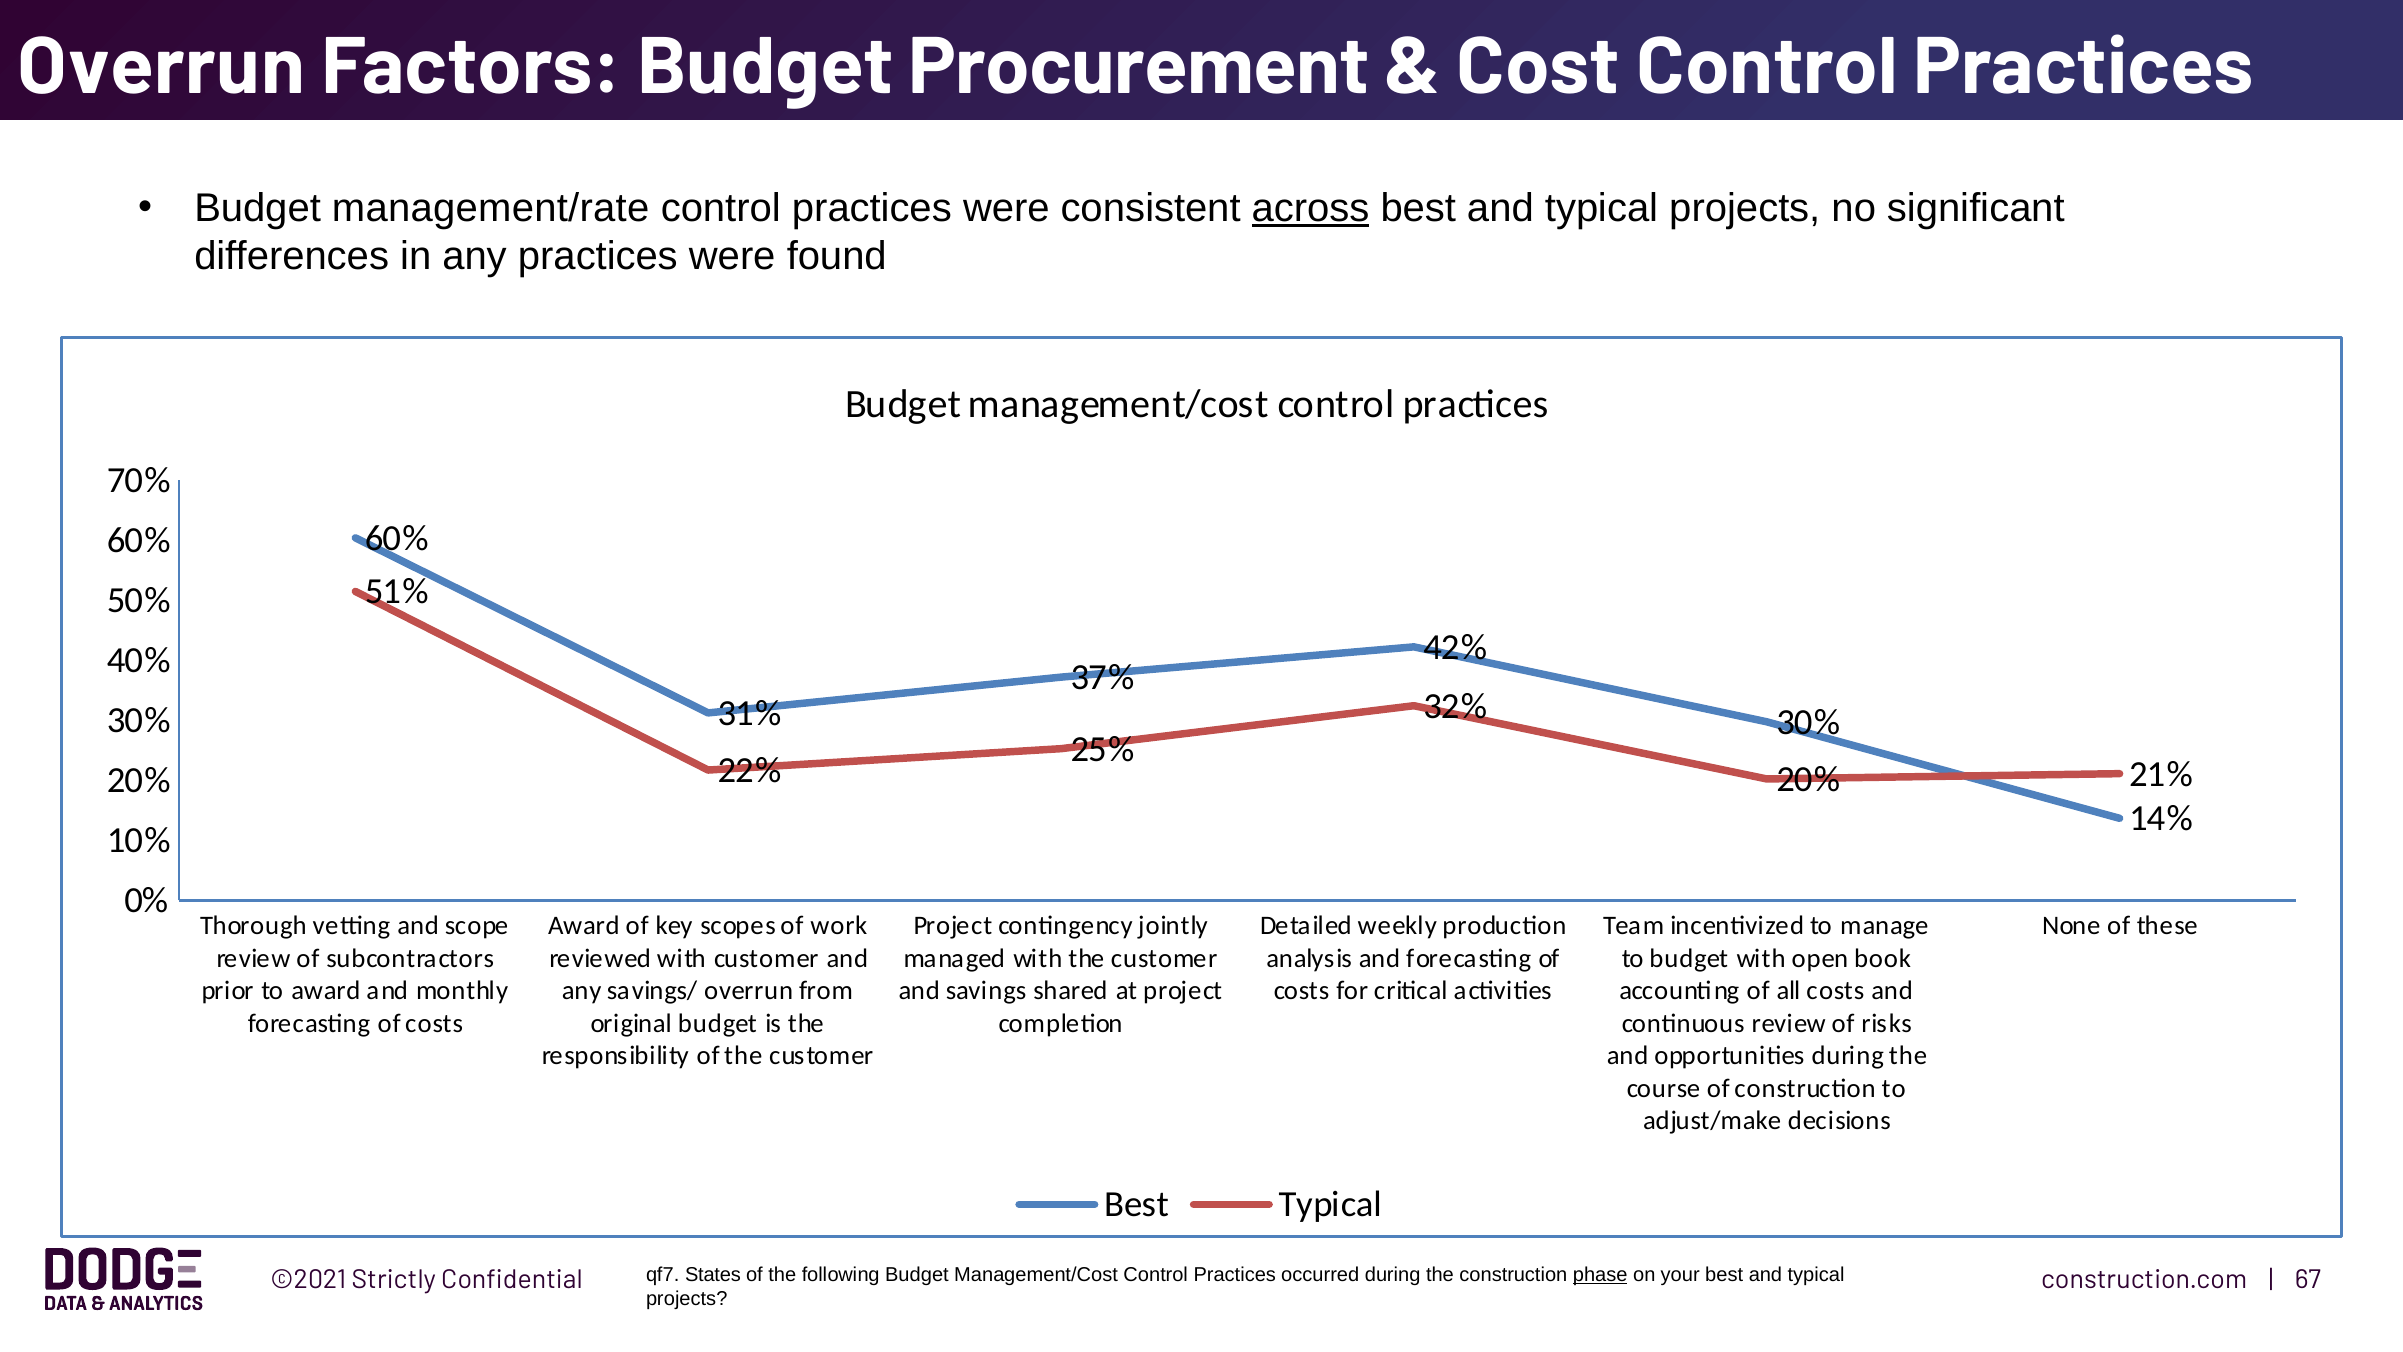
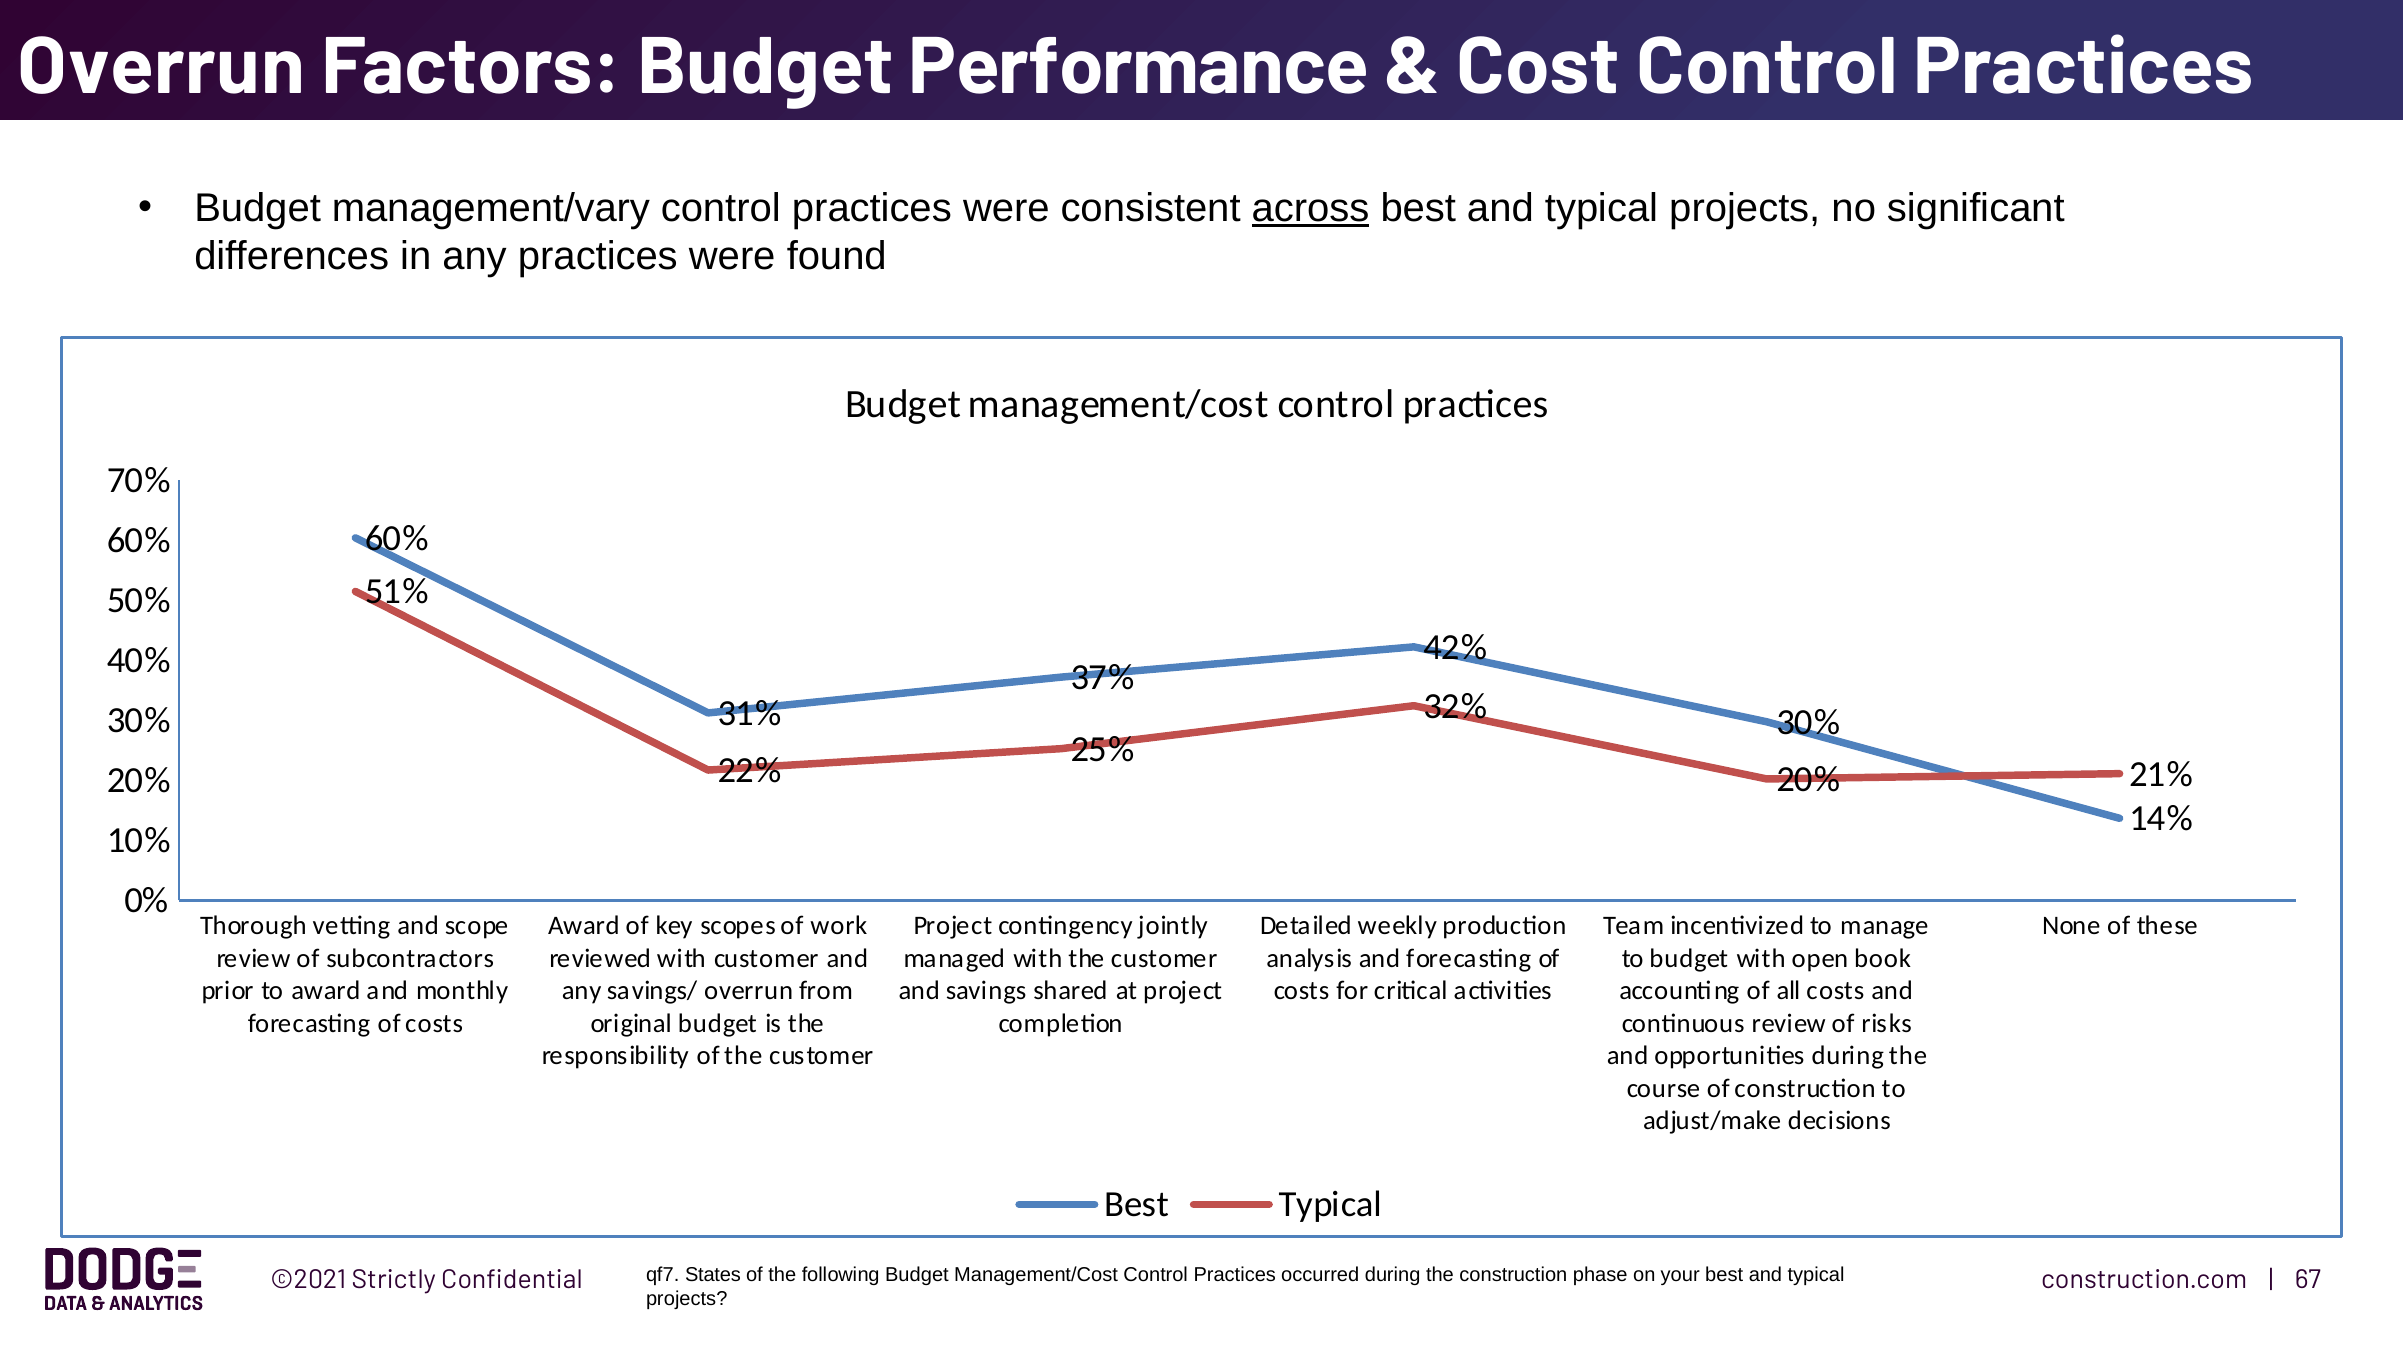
Procurement: Procurement -> Performance (1139, 67)
management/rate: management/rate -> management/vary (491, 208)
phase underline: present -> none (1600, 1275)
